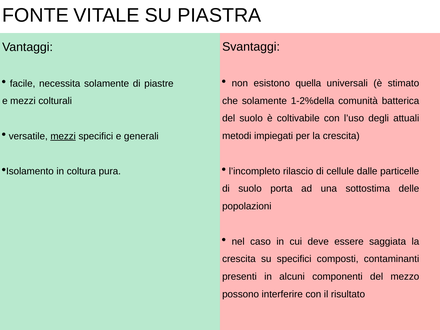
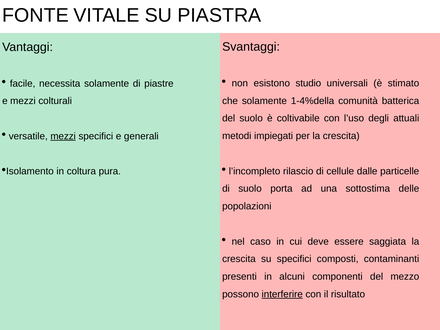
quella: quella -> studio (308, 83)
1-2%della: 1-2%della -> 1-4%della (313, 101)
interferire underline: none -> present (282, 294)
